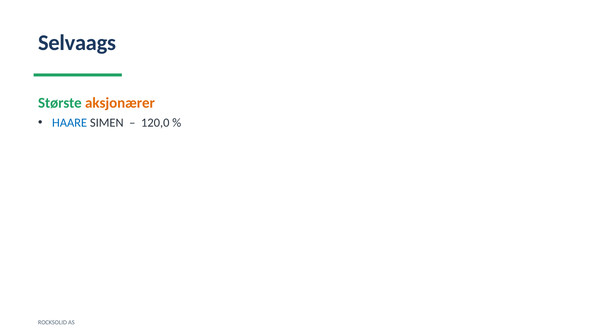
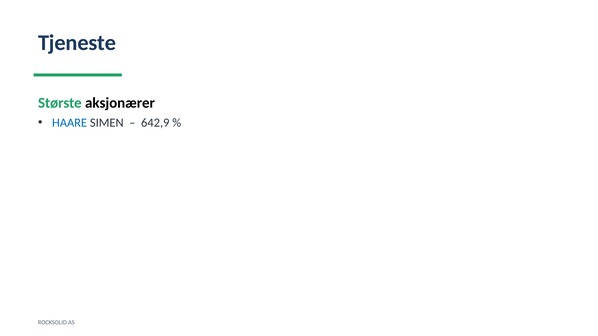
Selvaags: Selvaags -> Tjeneste (77, 43)
aksjonærer colour: orange -> black (120, 103)
120,0: 120,0 -> 642,9 (155, 123)
